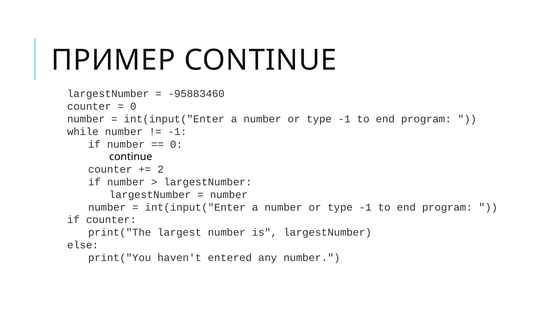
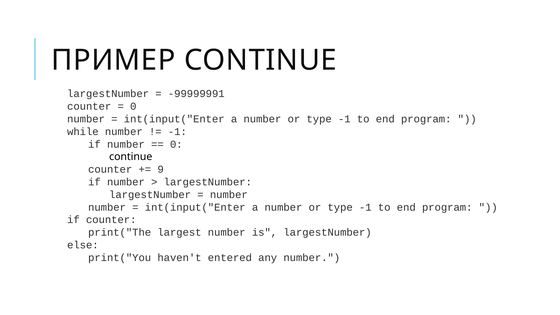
-95883460: -95883460 -> -99999991 (196, 94)
2: 2 -> 9 (161, 169)
